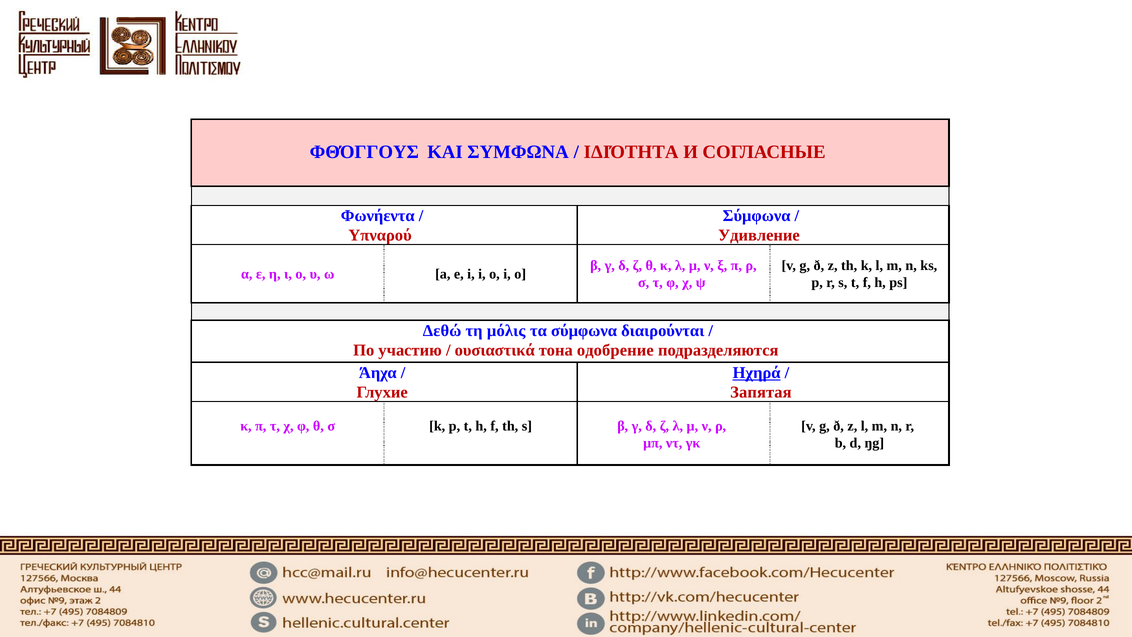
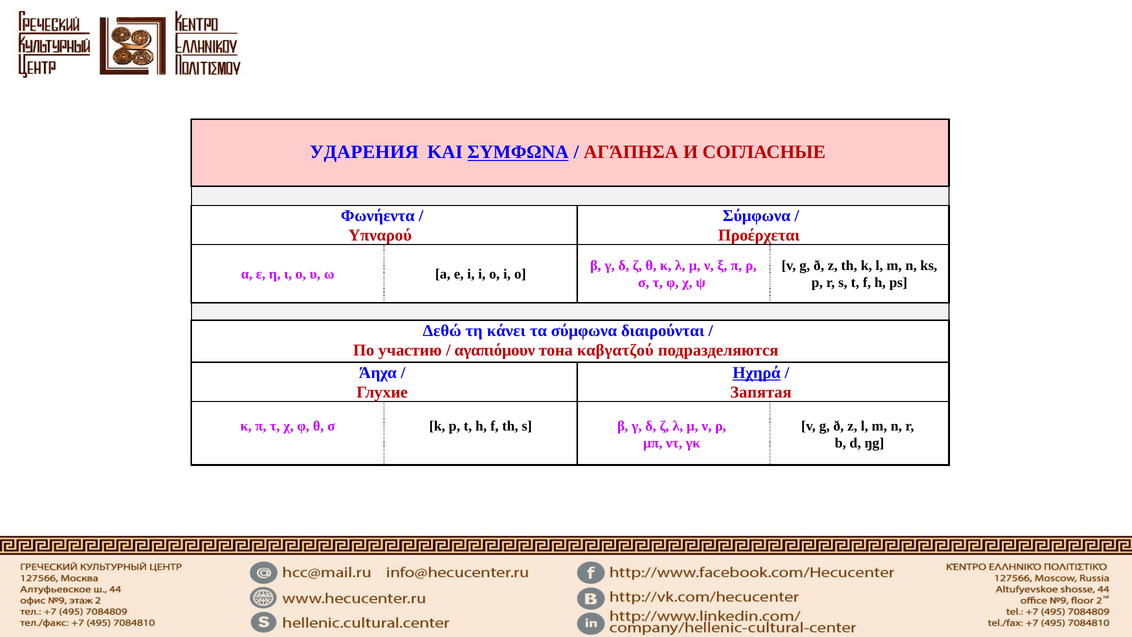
ΦΘΌΓΓΟΥΣ: ΦΘΌΓΓΟΥΣ -> УДАРЕНИЯ (364, 152)
ΣΥΜΦΩΝΑ underline: none -> present (518, 152)
ΙΔΙΌΤΗΤΑ: ΙΔΙΌΤΗΤΑ -> ΑΓΆΠΗΣΑ (631, 152)
Удивление: Удивление -> Προέρχεται (759, 235)
μόλις: μόλις -> κάνει (506, 330)
ουσιαστικά: ουσιαστικά -> αγαπιόμουν (495, 350)
одобрение: одобрение -> καβγατζού (615, 350)
